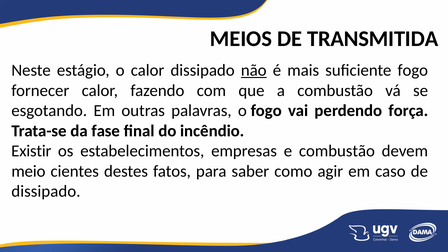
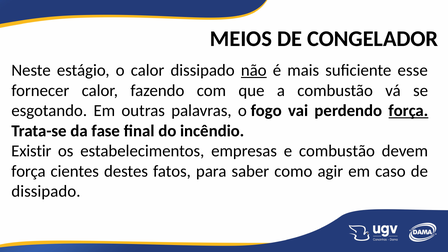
TRANSMITIDA: TRANSMITIDA -> CONGELADOR (373, 39)
suficiente fogo: fogo -> esse (413, 70)
força underline: none -> present (408, 111)
meio: meio -> força (28, 171)
